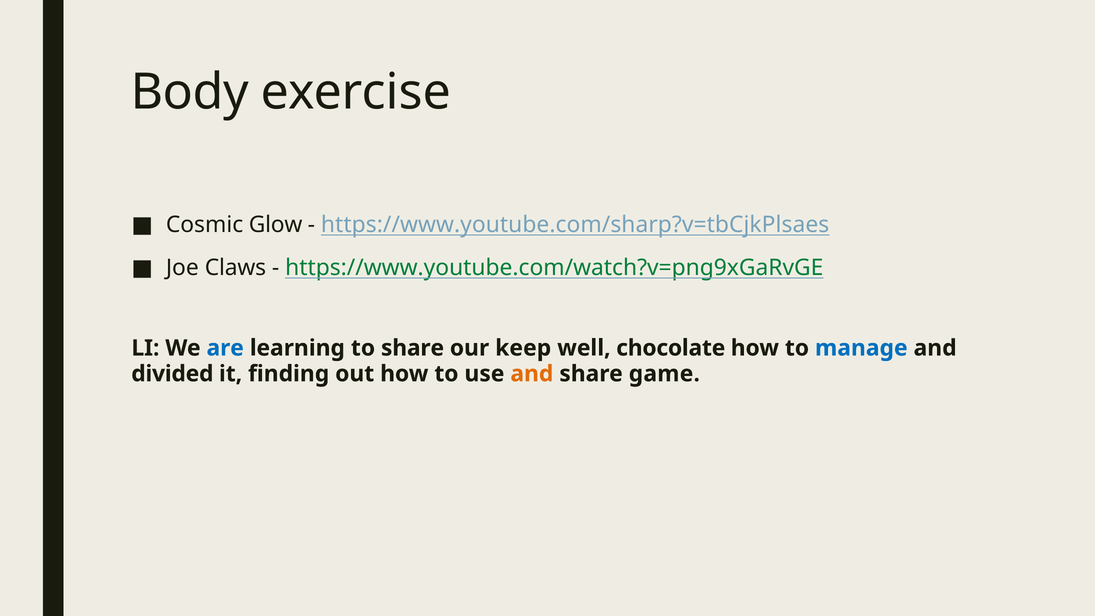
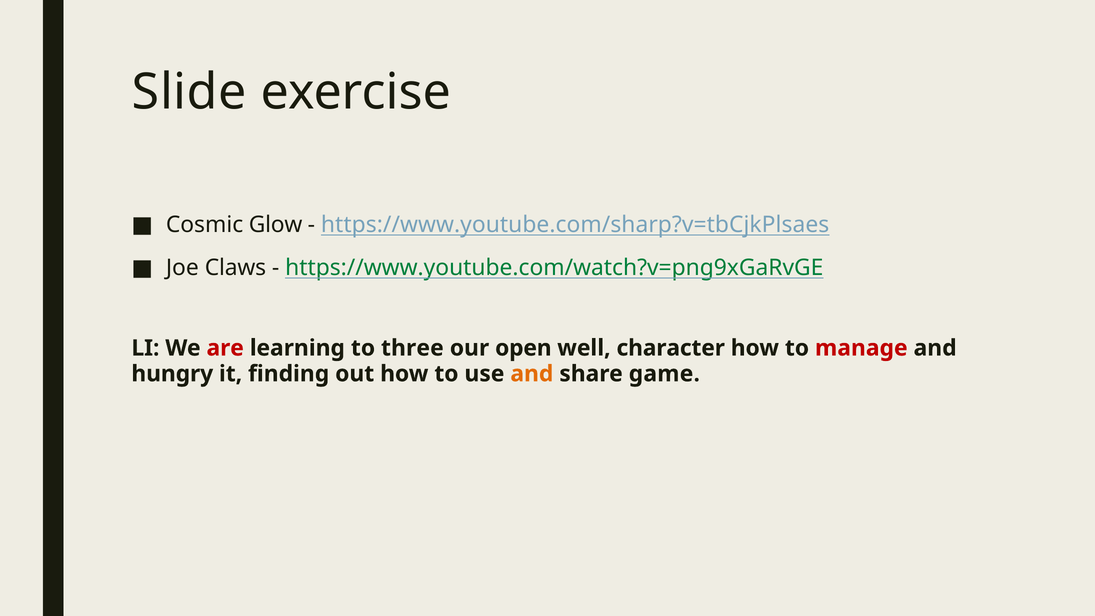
Body: Body -> Slide (189, 92)
are colour: blue -> red (225, 348)
to share: share -> three (412, 348)
keep: keep -> open (523, 348)
chocolate: chocolate -> character (671, 348)
manage colour: blue -> red (861, 348)
divided: divided -> hungry (172, 374)
